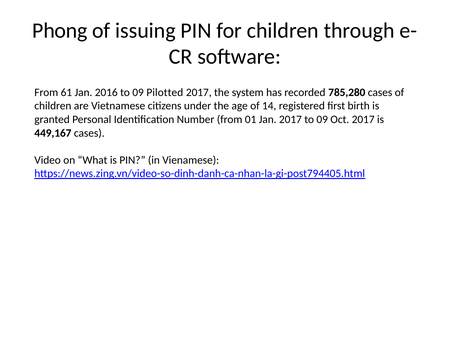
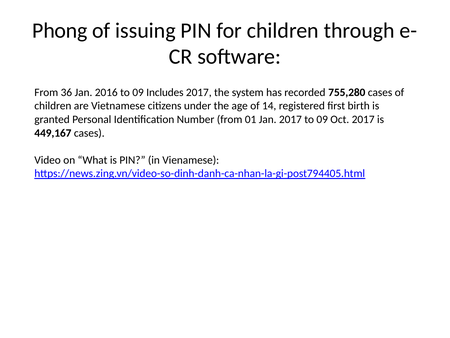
61: 61 -> 36 (66, 92)
Pilotted: Pilotted -> Includes (165, 92)
785,280: 785,280 -> 755,280 (347, 92)
